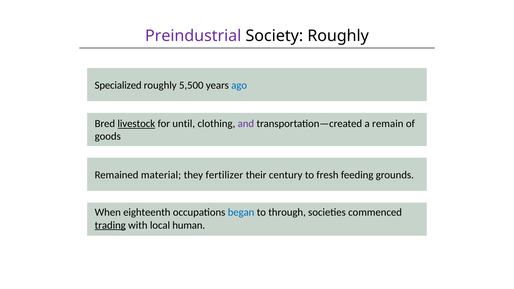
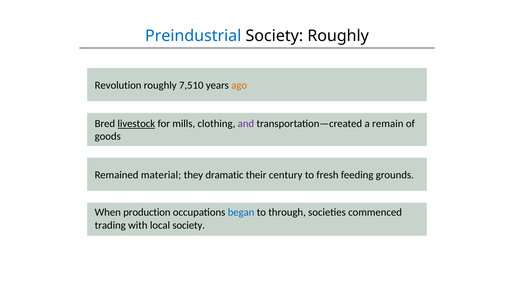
Preindustrial colour: purple -> blue (193, 36)
Specialized: Specialized -> Revolution (118, 85)
5,500: 5,500 -> 7,510 (191, 85)
ago colour: blue -> orange (239, 85)
until: until -> mills (184, 124)
fertilizer: fertilizer -> dramatic (224, 175)
eighteenth: eighteenth -> production (147, 212)
trading underline: present -> none (110, 225)
local human: human -> society (189, 225)
